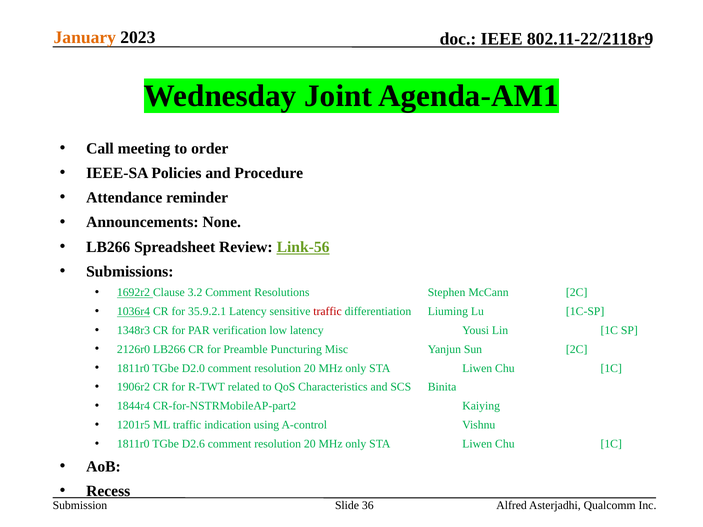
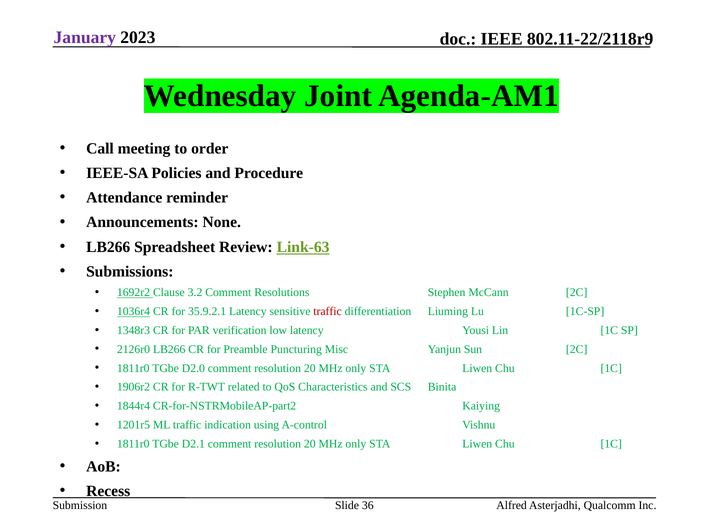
January colour: orange -> purple (85, 37)
Link-56: Link-56 -> Link-63 (303, 247)
D2.6: D2.6 -> D2.1 (193, 444)
